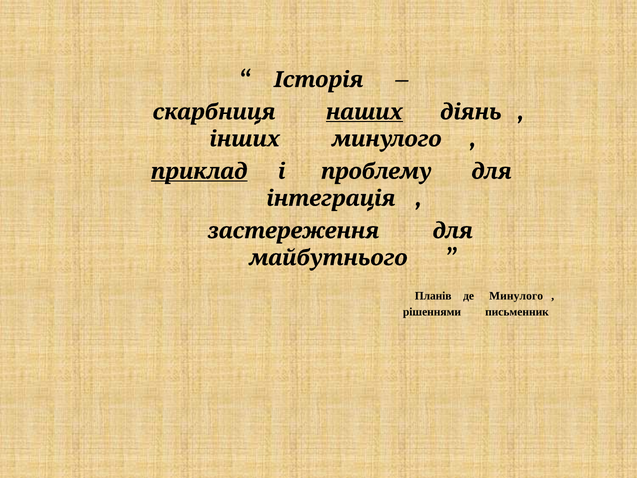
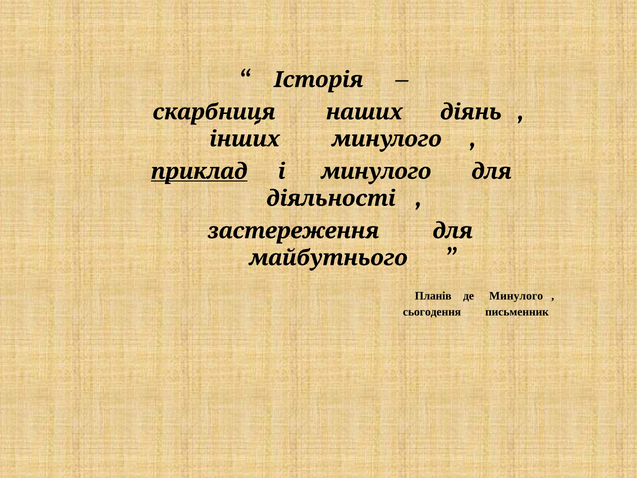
наших underline: present -> none (364, 112)
і проблему: проблему -> минулого (376, 171)
інтеграція: інтеграція -> діяльності (331, 198)
рішеннями: рішеннями -> сьогодення (432, 312)
